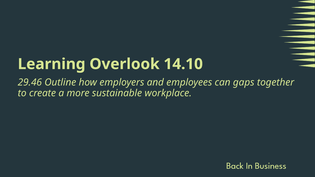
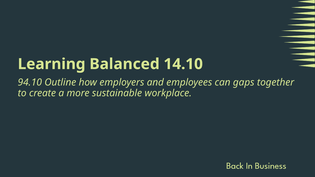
Overlook: Overlook -> Balanced (125, 64)
29.46: 29.46 -> 94.10 (30, 82)
